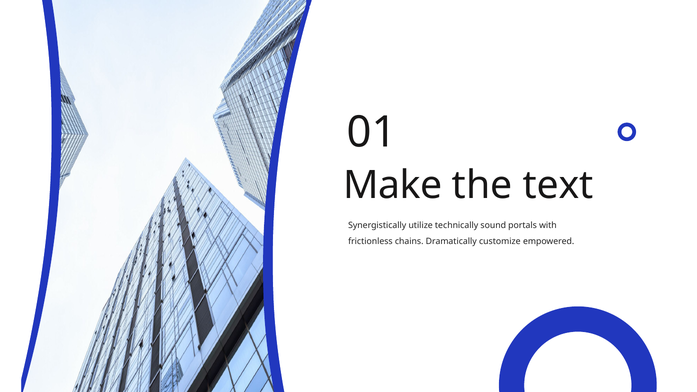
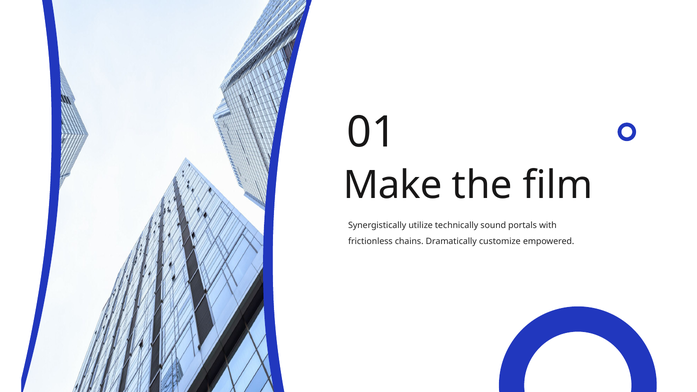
text: text -> film (558, 185)
